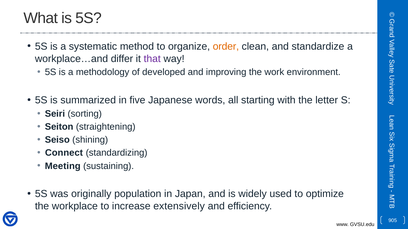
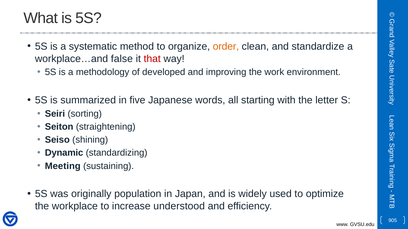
differ: differ -> false (122, 59)
that colour: purple -> red (152, 59)
Connect: Connect -> Dynamic (64, 153)
extensively: extensively -> understood (179, 207)
